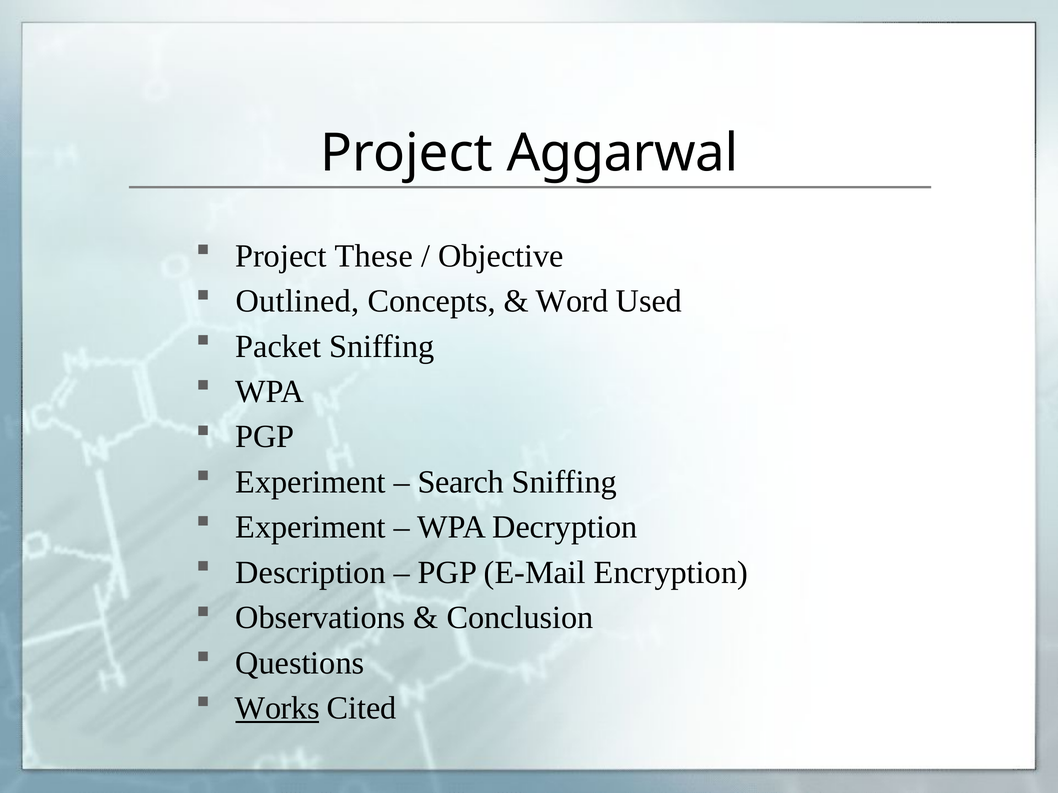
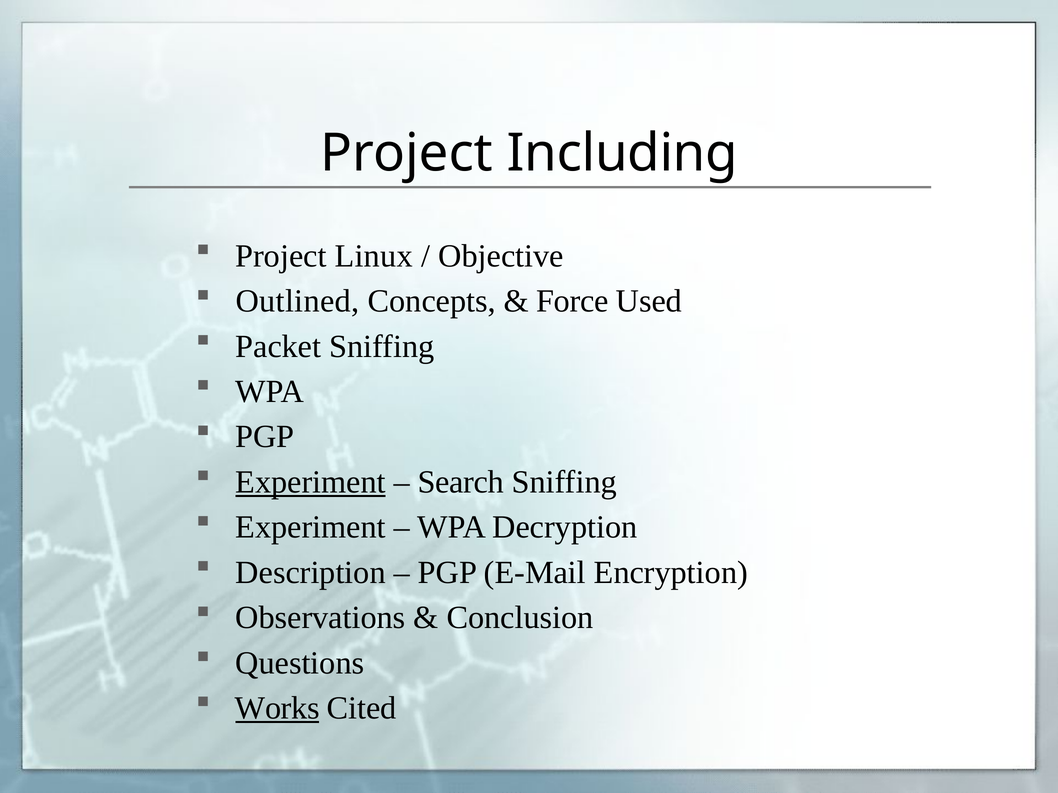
Aggarwal: Aggarwal -> Including (622, 154)
These: These -> Linux (374, 256)
Word: Word -> Force (572, 301)
Experiment underline: none -> present (311, 482)
